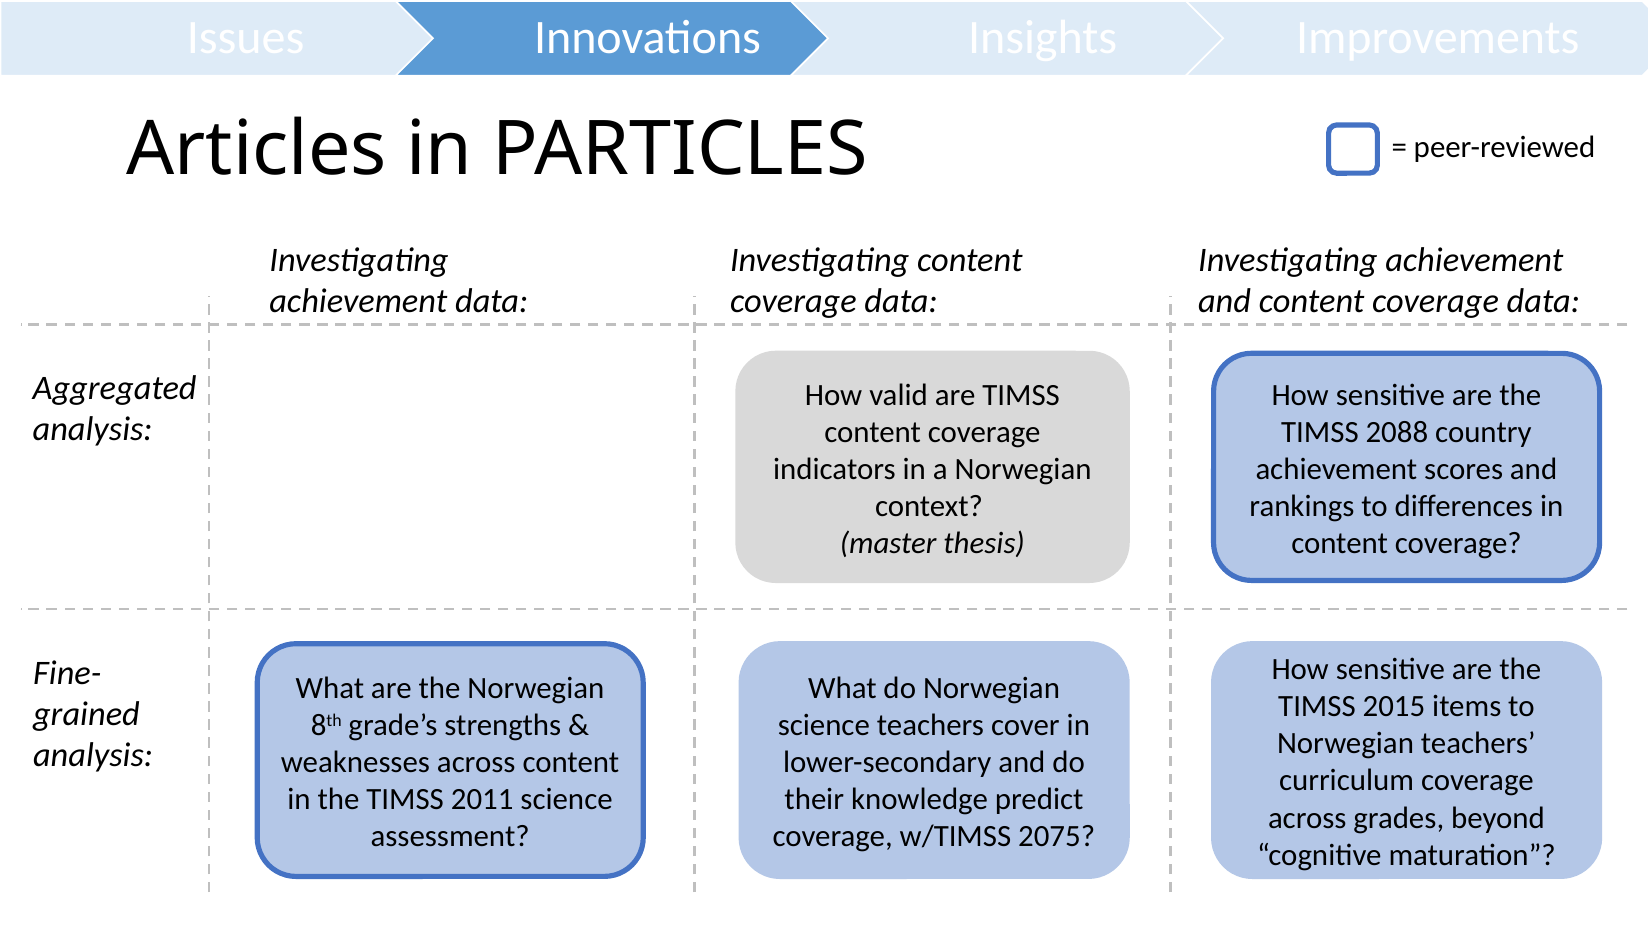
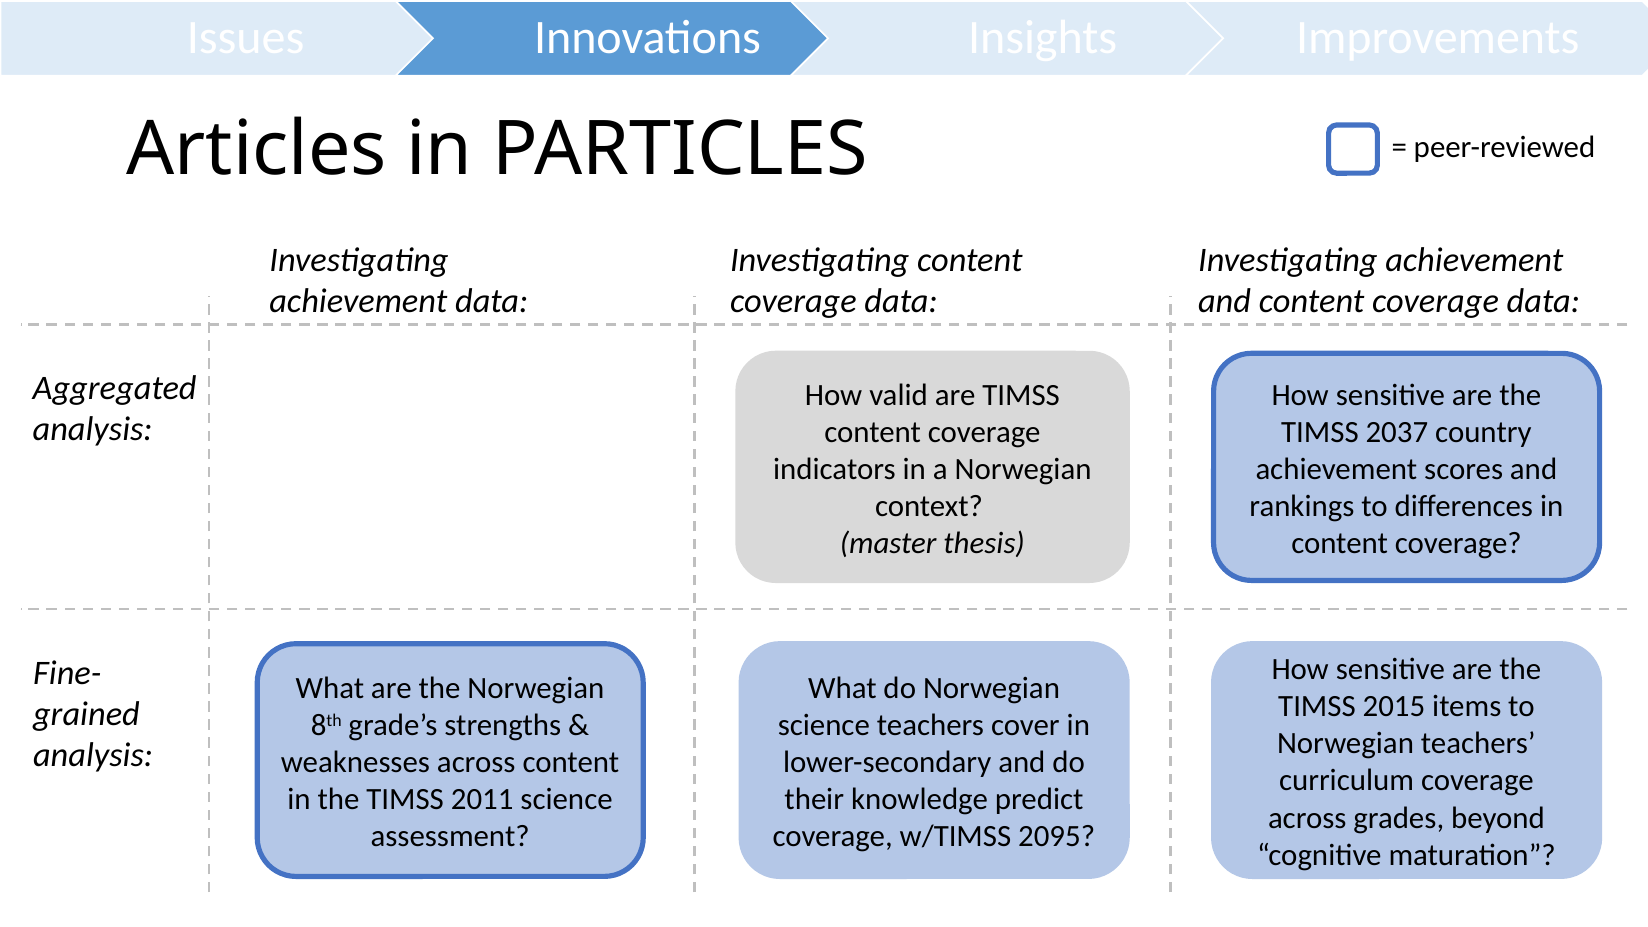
2088: 2088 -> 2037 (1397, 432)
2075: 2075 -> 2095 (1057, 836)
